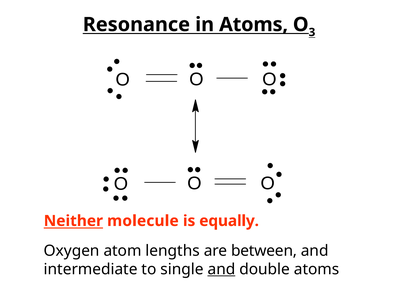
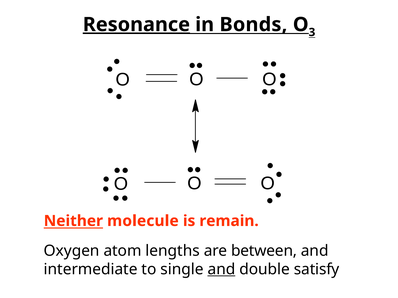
Resonance underline: none -> present (136, 25)
in Atoms: Atoms -> Bonds (253, 25)
equally: equally -> remain (229, 221)
double atoms: atoms -> satisfy (317, 270)
